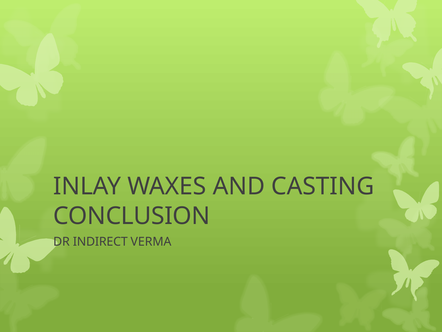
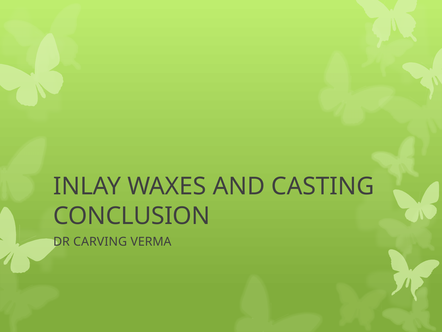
INDIRECT: INDIRECT -> CARVING (100, 241)
